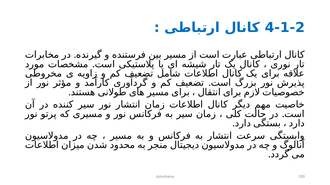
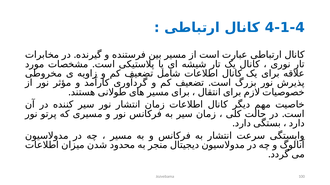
4-1-2: 4-1-2 -> 4-1-4 (285, 28)
